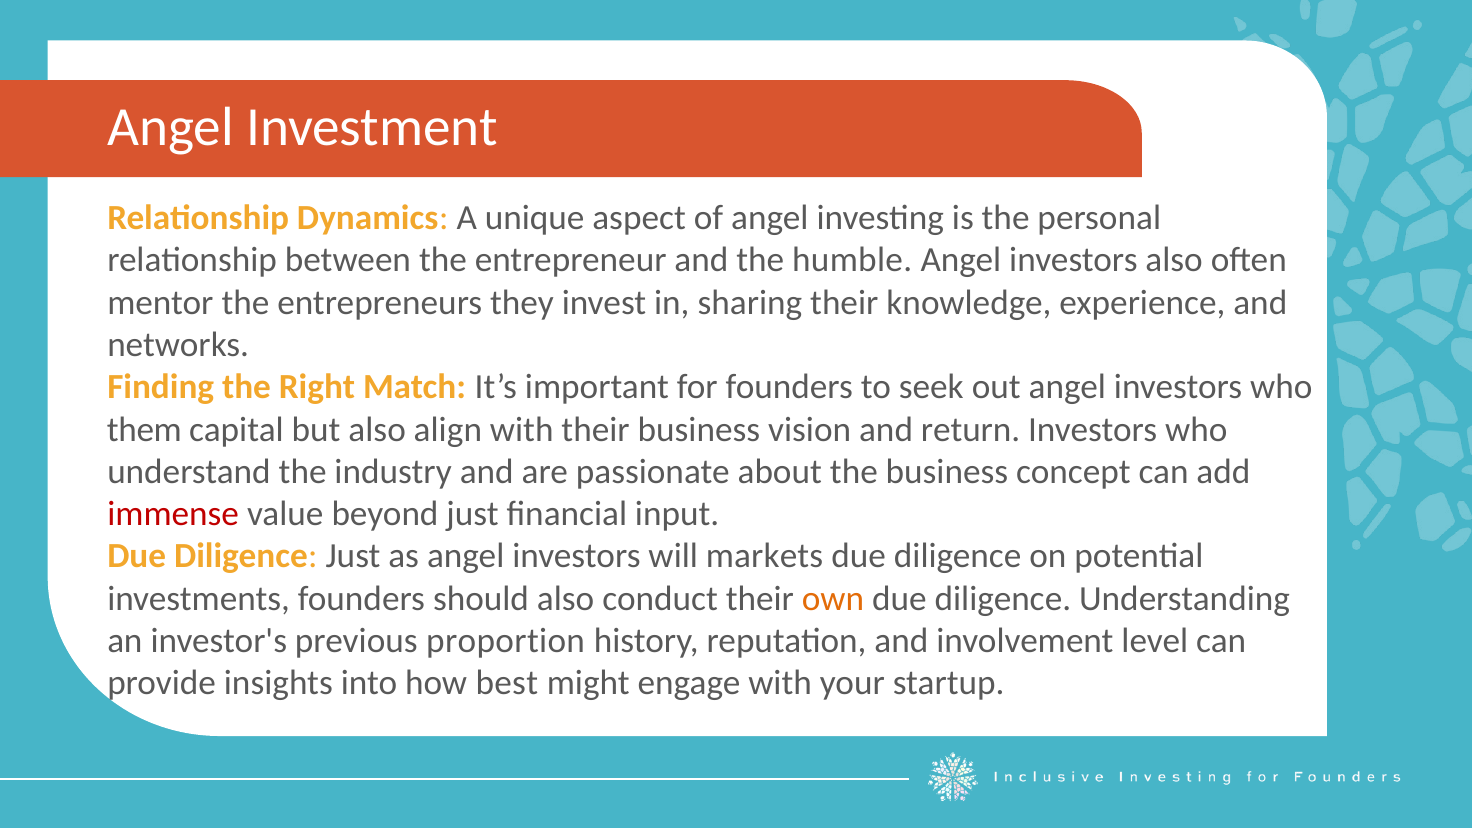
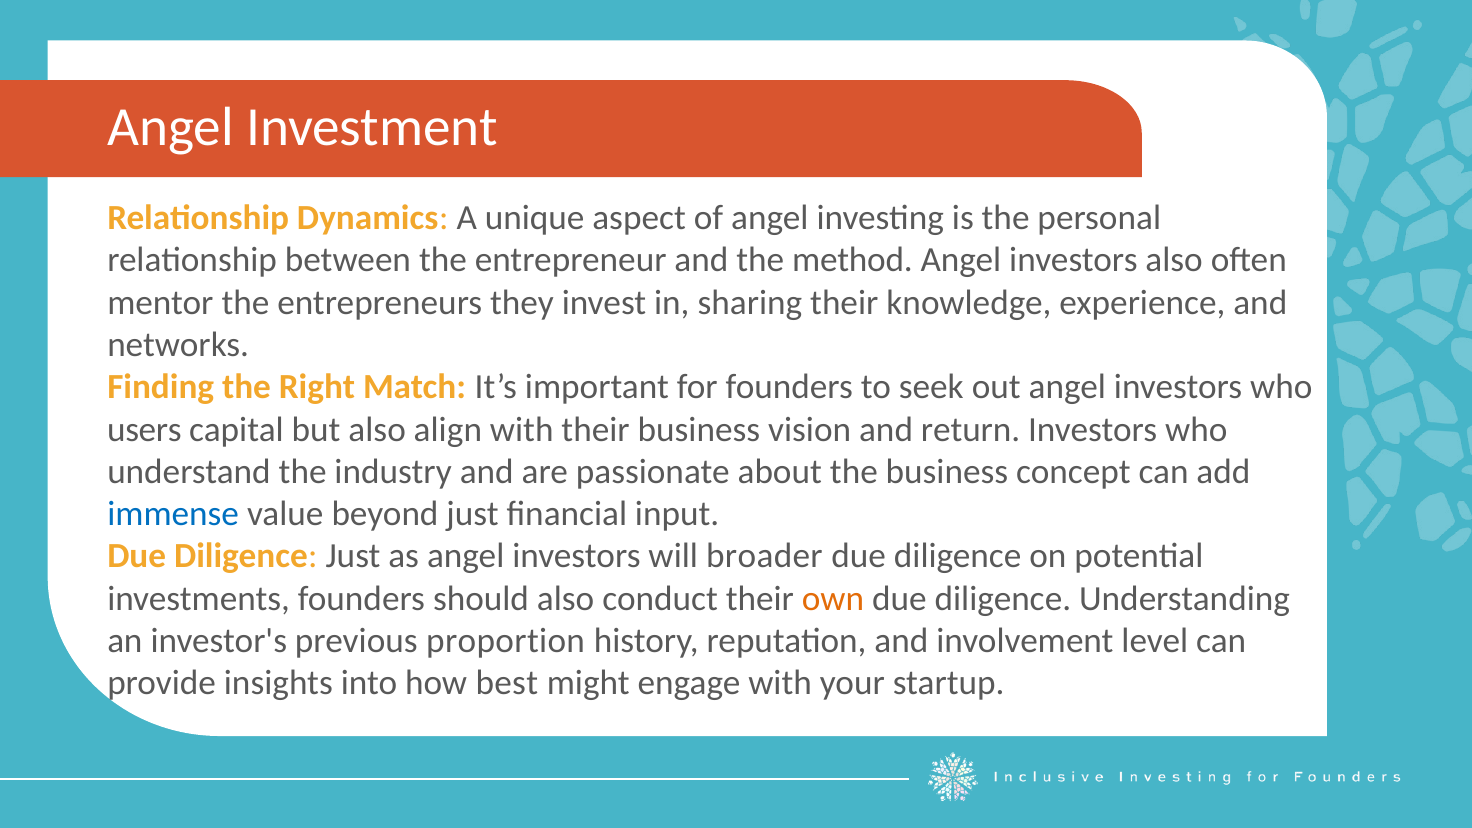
humble: humble -> method (852, 260)
them: them -> users (144, 429)
immense colour: red -> blue (173, 514)
markets: markets -> broader (764, 556)
